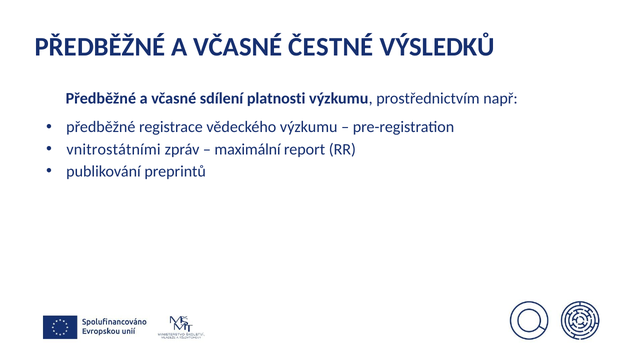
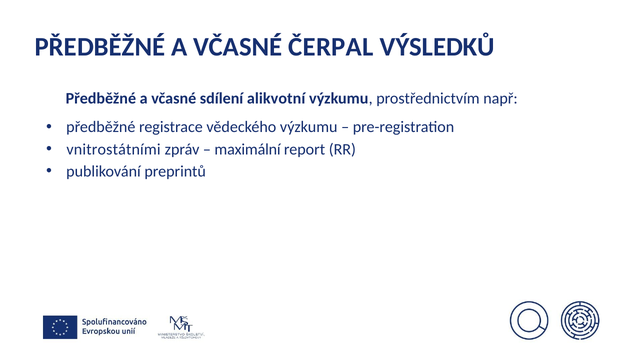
ČESTNÉ: ČESTNÉ -> ČERPAL (331, 47)
platnosti: platnosti -> alikvotní (276, 98)
